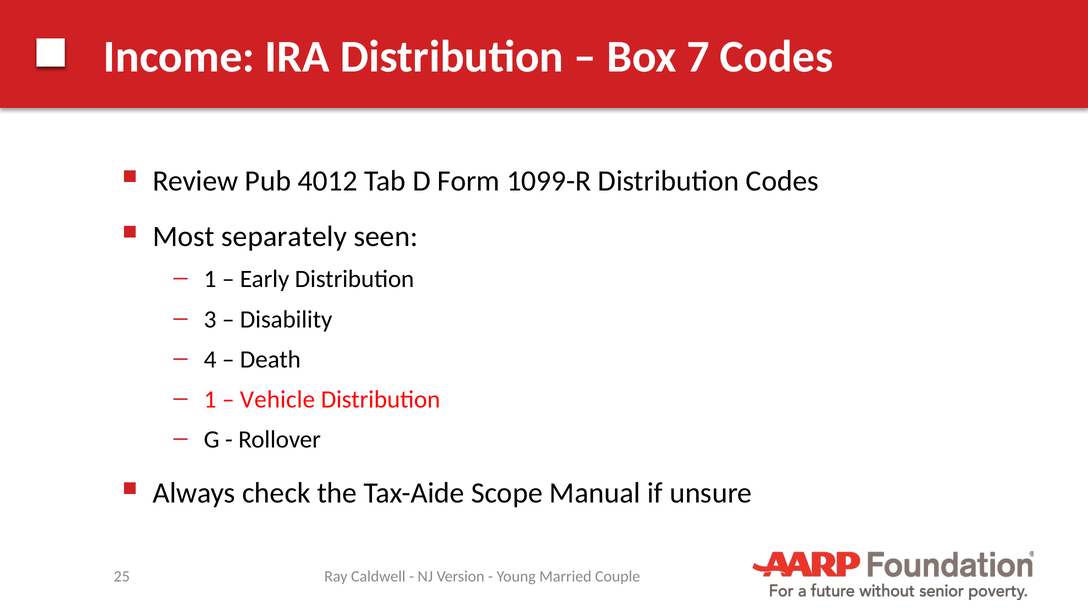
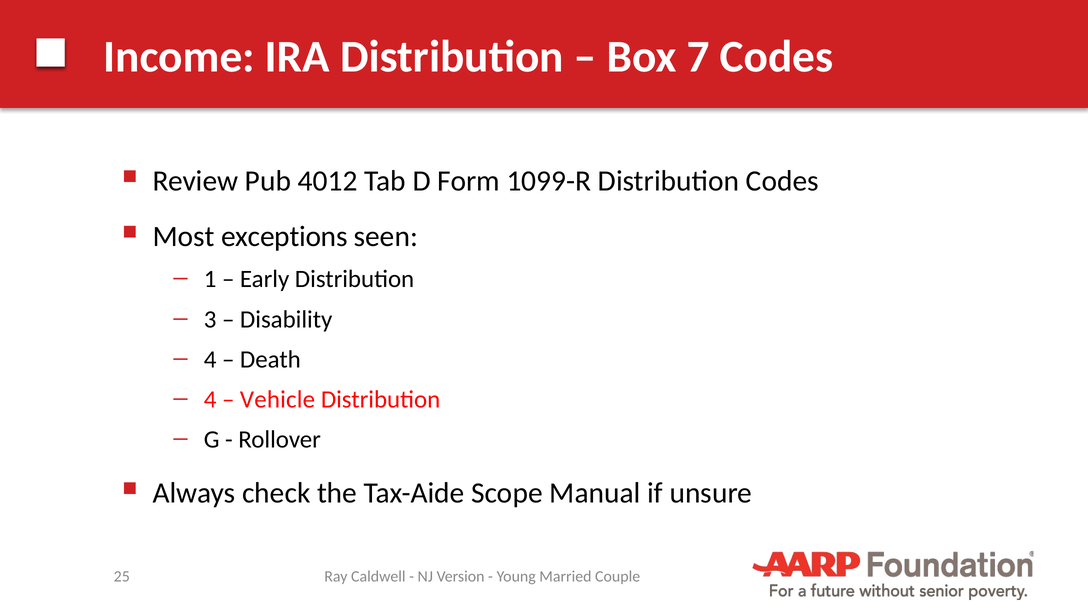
separately: separately -> exceptions (284, 237)
1: 1 -> 4 (210, 400)
